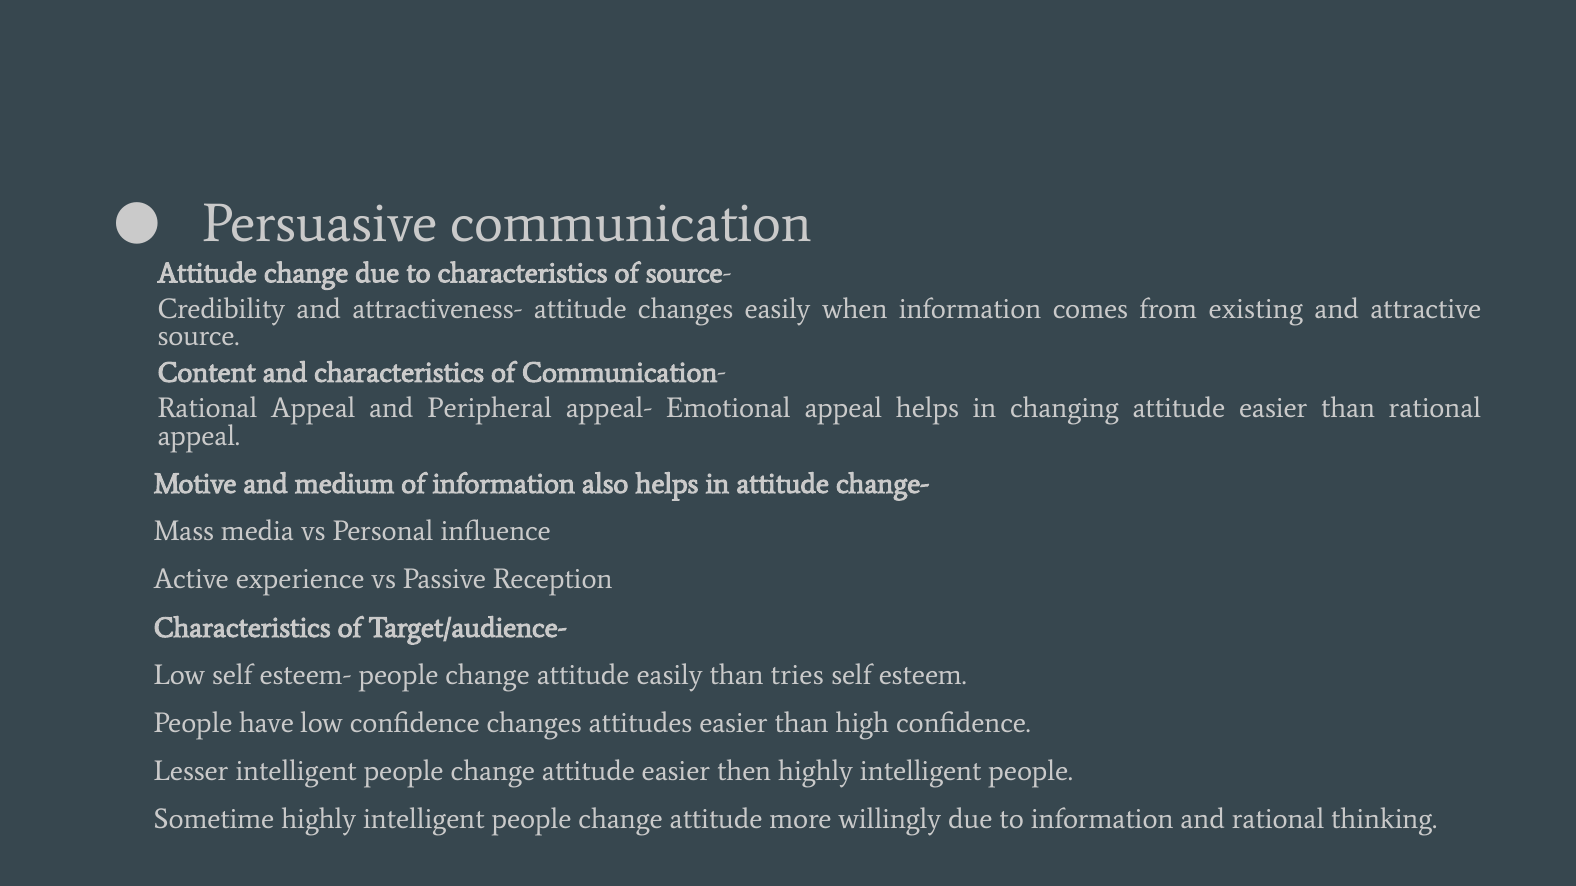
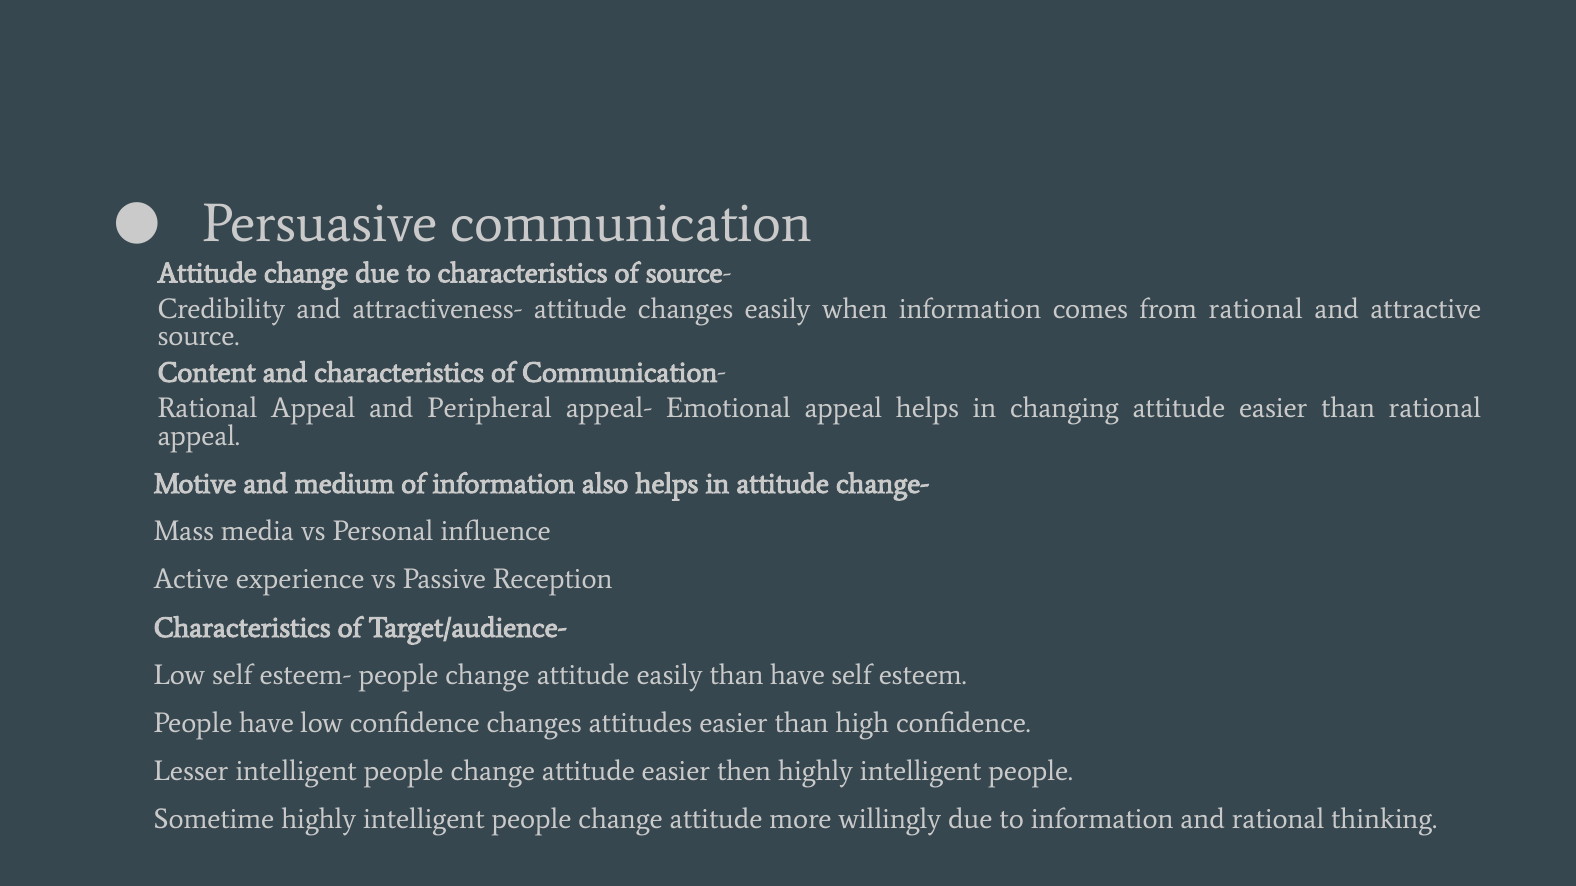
from existing: existing -> rational (1256, 309)
than tries: tries -> have (797, 676)
